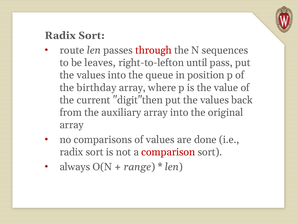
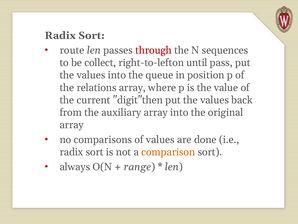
leaves: leaves -> collect (100, 63)
birthday: birthday -> relations (97, 87)
comparison colour: red -> orange (168, 152)
